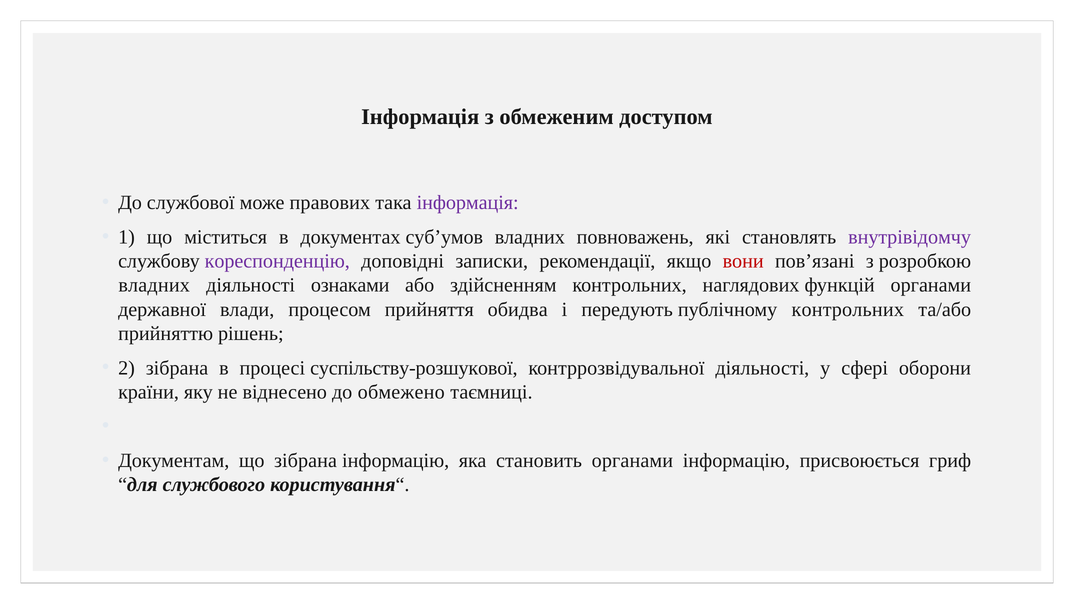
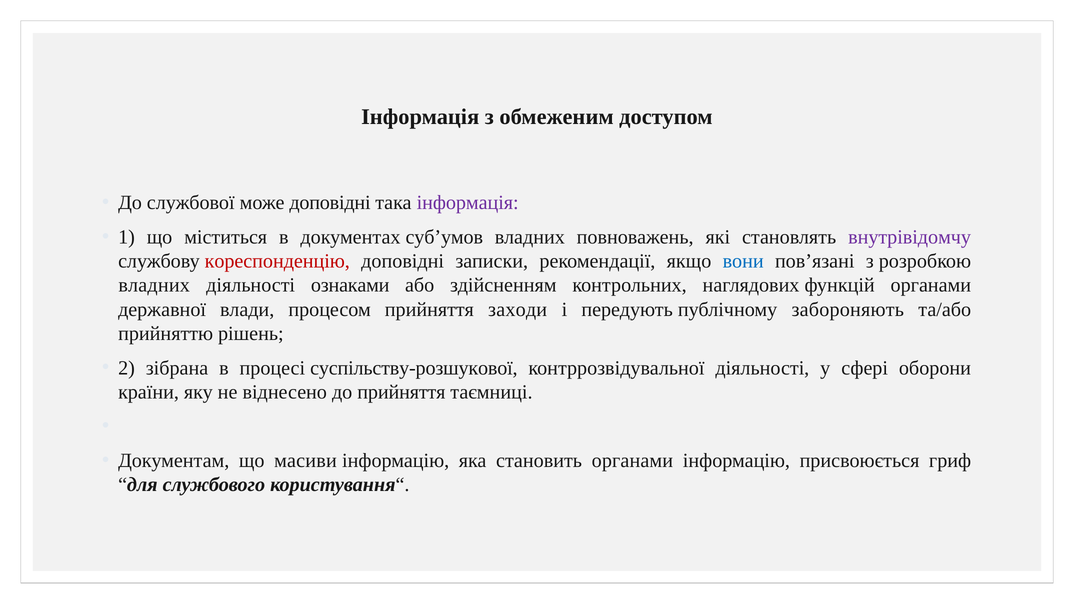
може правових: правових -> доповідні (330, 203)
кореспонденцію colour: purple -> red (277, 261)
вони colour: red -> blue (743, 261)
обидва: обидва -> заходи (518, 310)
публічному контрольних: контрольних -> забороняють (848, 310)
до обмежено: обмежено -> прийняття (401, 392)
що зібрана: зібрана -> масиви (305, 461)
